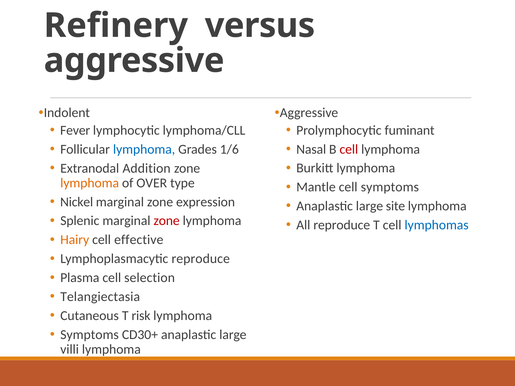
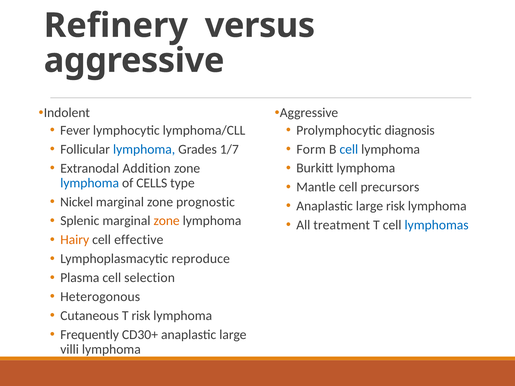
fuminant: fuminant -> diagnosis (410, 130)
1/6: 1/6 -> 1/7 (229, 149)
Nasal: Nasal -> Form (311, 149)
cell colour: red -> blue (349, 149)
lymphoma colour: orange -> blue (90, 183)
OVER: OVER -> CELLS (152, 183)
cell symptoms: symptoms -> precursors (390, 187)
expression: expression -> prognostic (205, 202)
large site: site -> risk (396, 206)
zone colour: red -> orange (167, 221)
All reproduce: reproduce -> treatment (342, 225)
Telangiectasia: Telangiectasia -> Heterogonous (100, 297)
Symptoms: Symptoms -> Frequently (90, 335)
